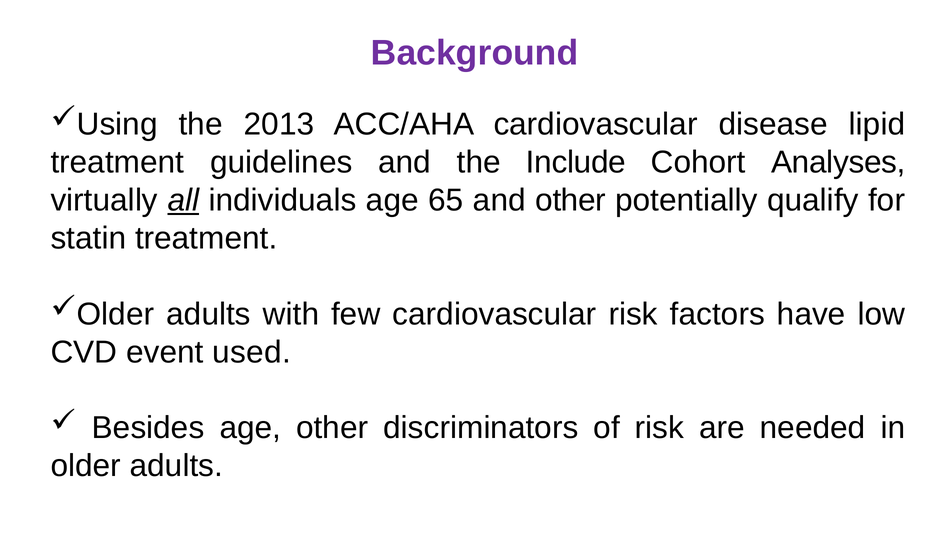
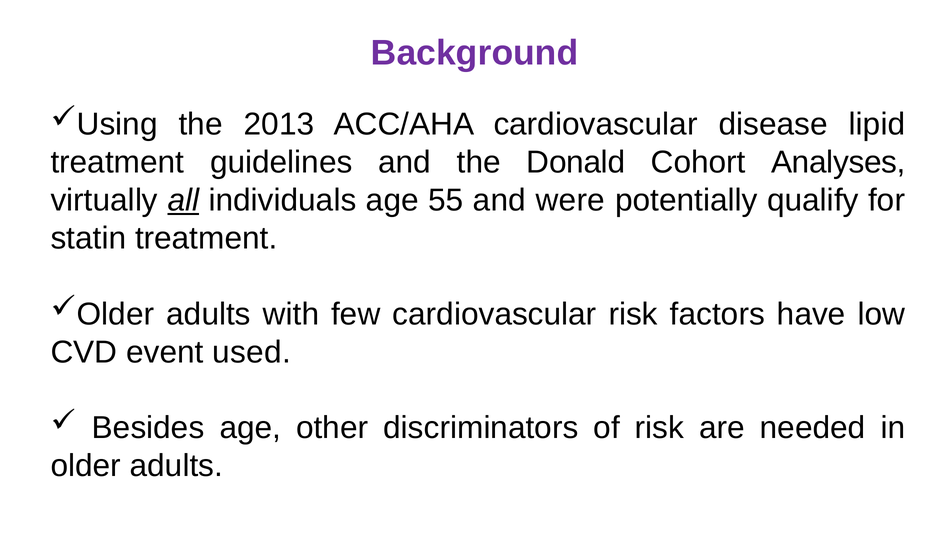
Include: Include -> Donald (576, 162)
65: 65 -> 55 (446, 200)
and other: other -> were (570, 200)
